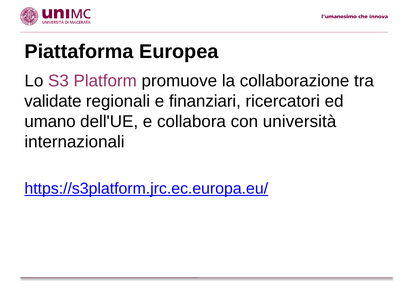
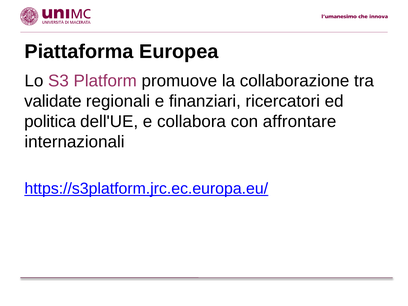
umano: umano -> politica (50, 122)
università: università -> affrontare (300, 122)
